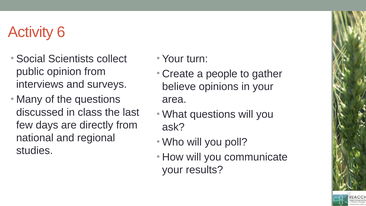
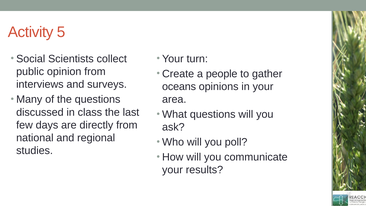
6: 6 -> 5 (61, 32)
believe: believe -> oceans (179, 87)
